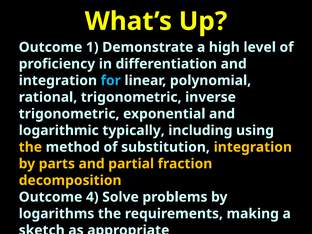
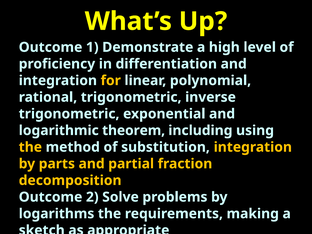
for colour: light blue -> yellow (111, 81)
typically: typically -> theorem (134, 130)
4: 4 -> 2 (92, 197)
